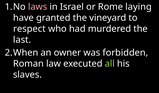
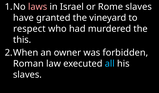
Rome laying: laying -> slaves (139, 7)
last: last -> this (22, 40)
all colour: light green -> light blue (110, 64)
